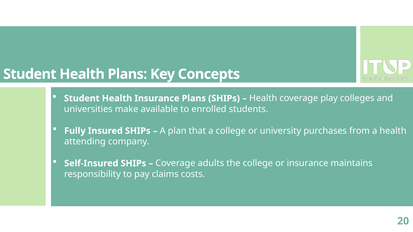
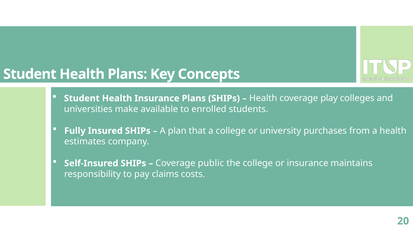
attending: attending -> estimates (85, 142)
adults: adults -> public (211, 164)
